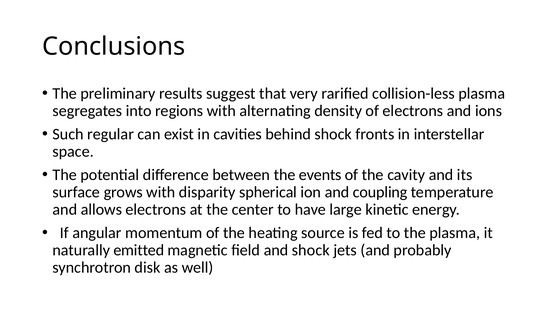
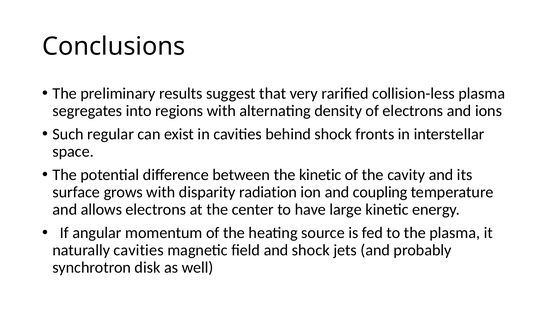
the events: events -> kinetic (320, 175)
spherical: spherical -> radiation (268, 192)
naturally emitted: emitted -> cavities (139, 250)
